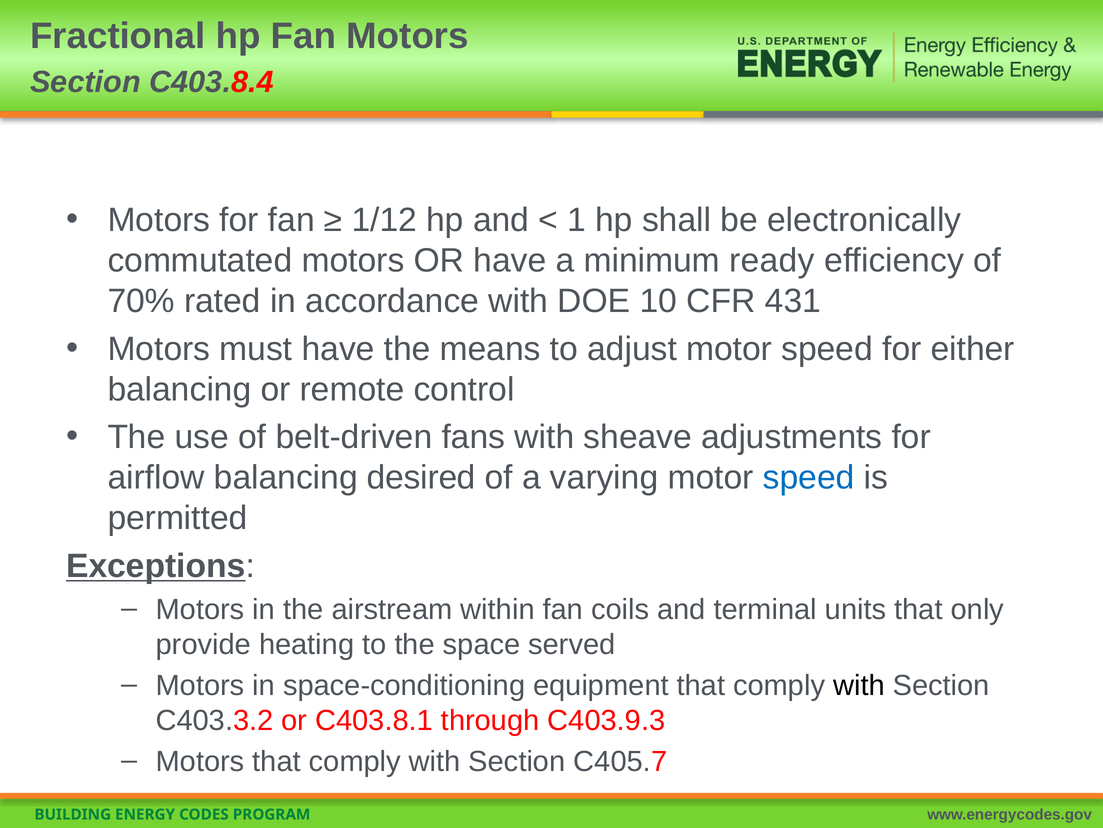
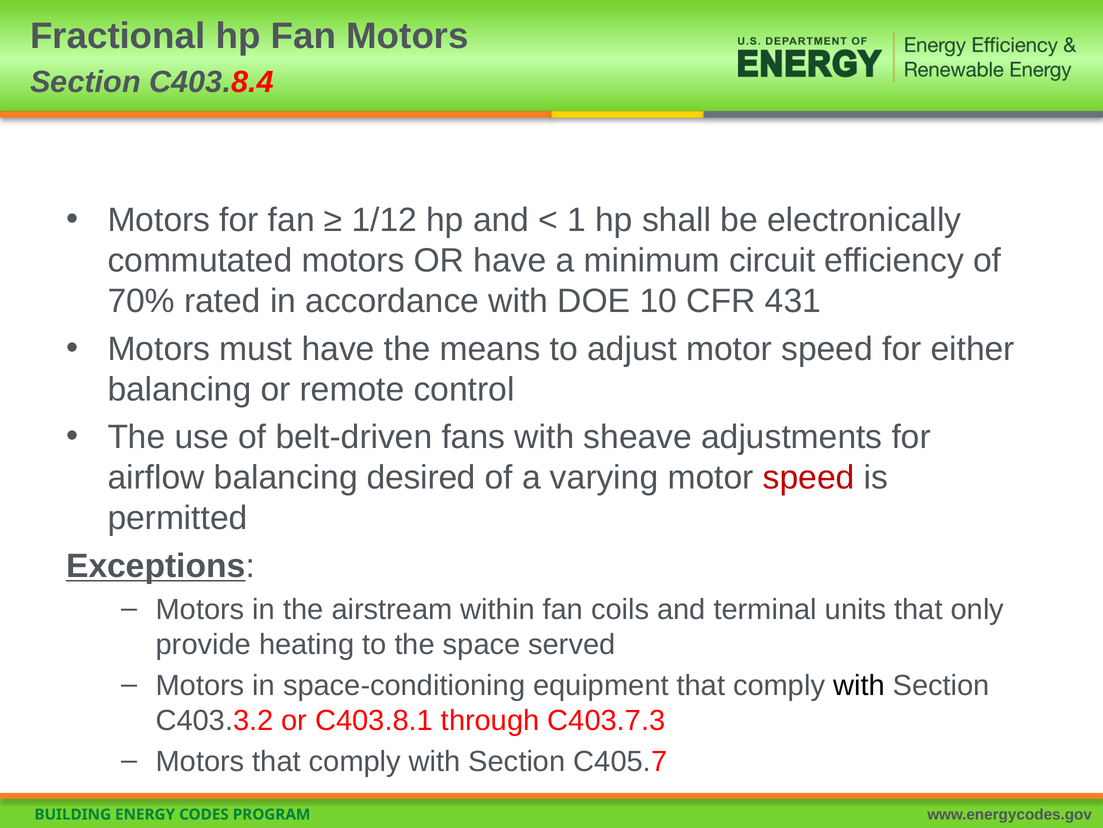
ready: ready -> circuit (772, 260)
speed colour: blue -> red (809, 477)
C403.9.3: C403.9.3 -> C403.7.3 (606, 720)
